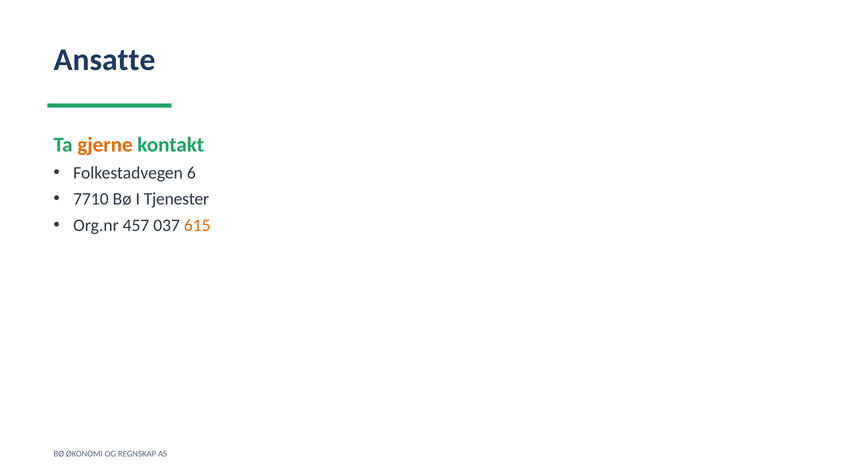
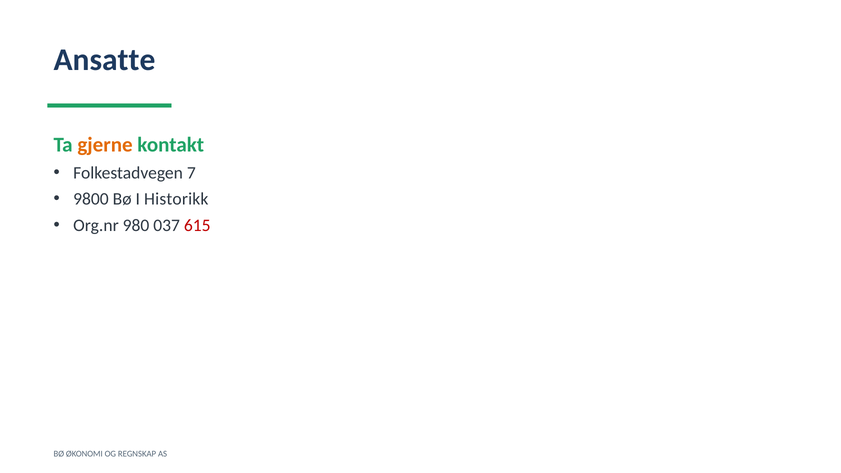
6: 6 -> 7 (191, 173)
7710: 7710 -> 9800 (91, 199)
Tjenester: Tjenester -> Historikk (176, 199)
457: 457 -> 980 (136, 226)
615 colour: orange -> red (197, 226)
